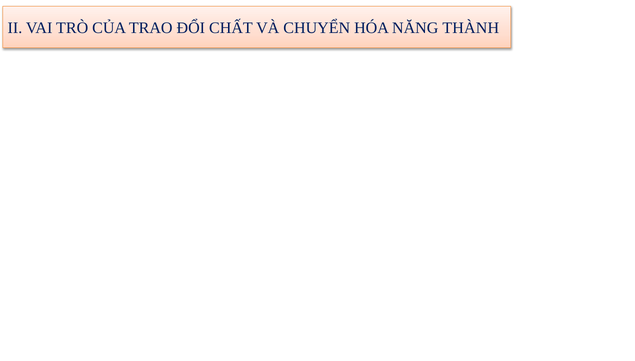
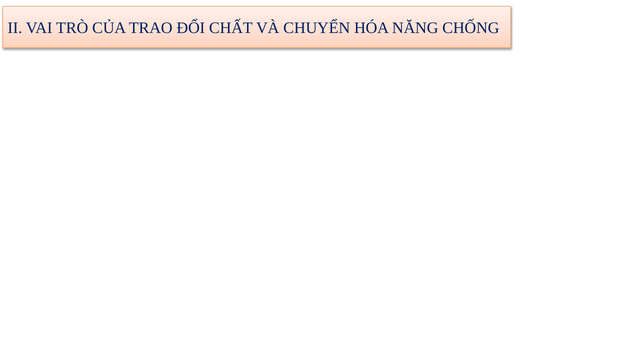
THÀNH: THÀNH -> CHỐNG (471, 28)
